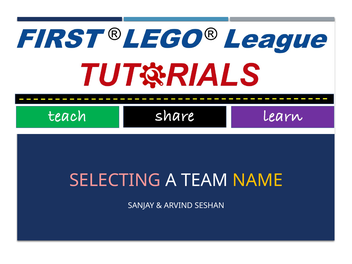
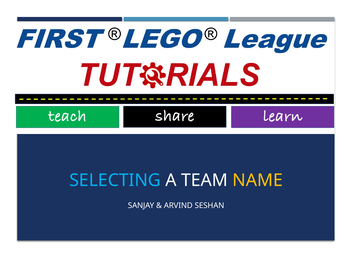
SELECTING colour: pink -> light blue (115, 180)
